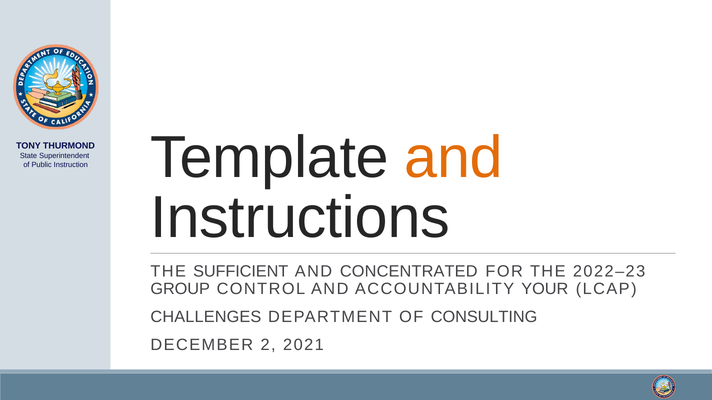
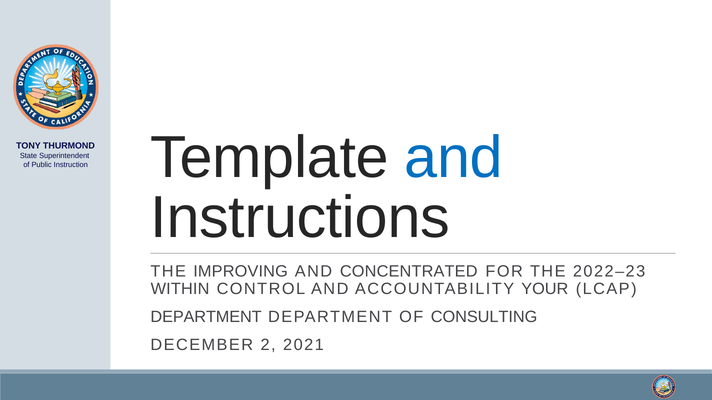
and colour: orange -> blue (454, 158)
SUFFICIENT: SUFFICIENT -> IMPROVING (241, 272)
GROUP: GROUP -> WITHIN (180, 289)
CHALLENGES: CHALLENGES -> DEPARTMENT (206, 317)
